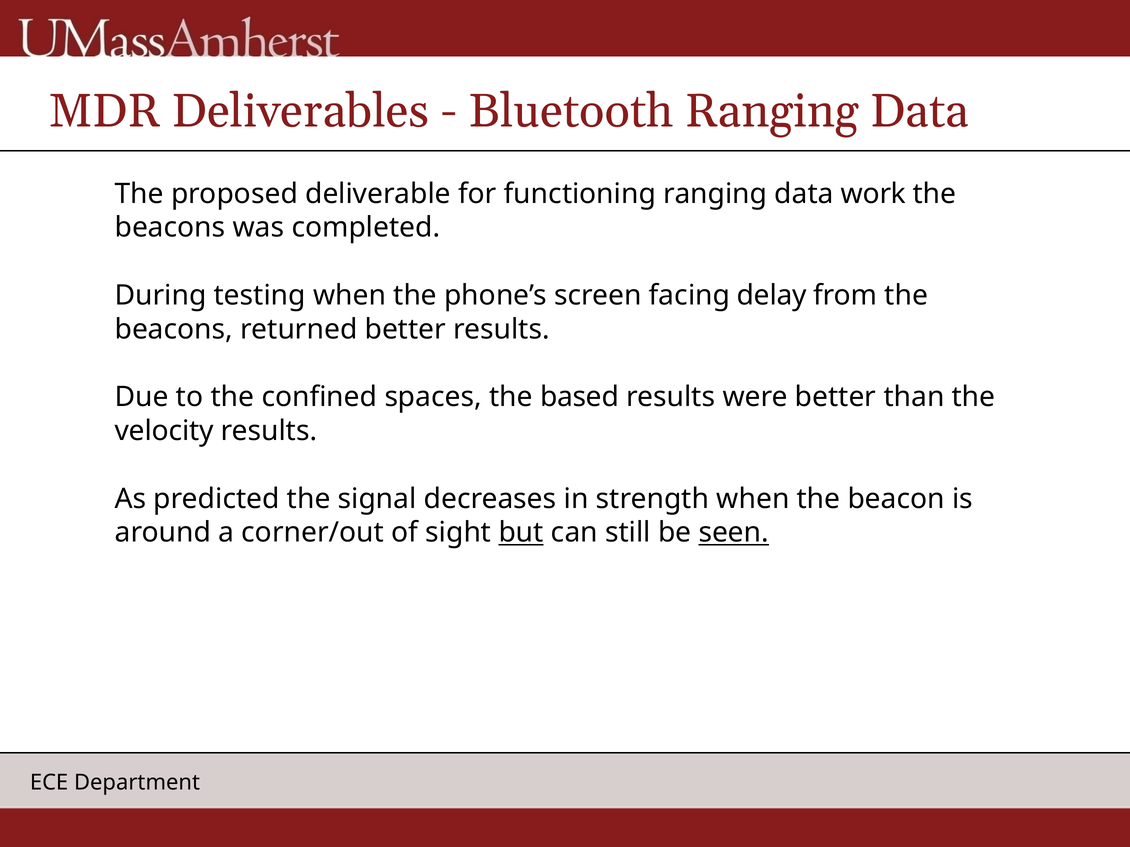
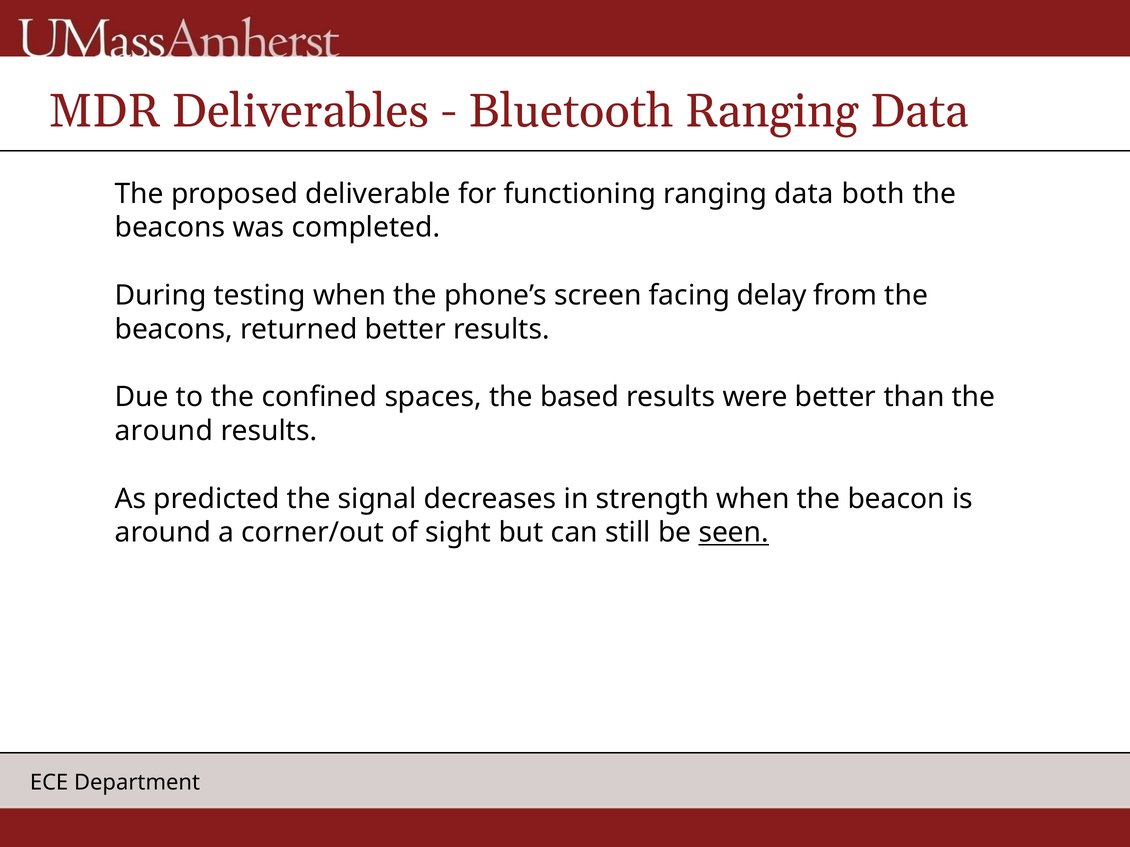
work: work -> both (873, 194)
velocity: velocity -> around (164, 431)
but underline: present -> none (521, 533)
